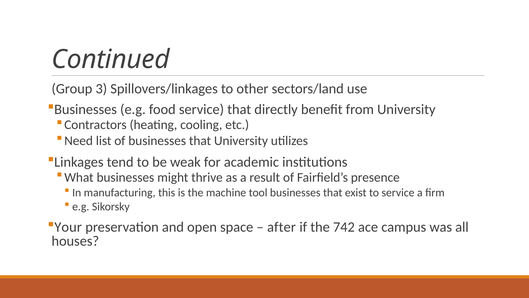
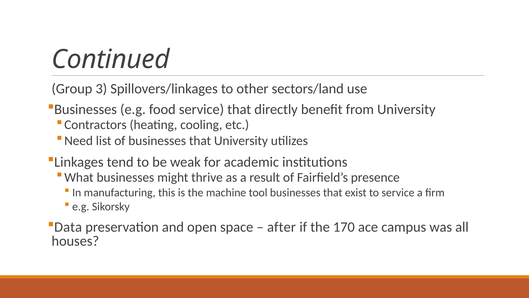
Your: Your -> Data (68, 227)
742: 742 -> 170 (344, 227)
